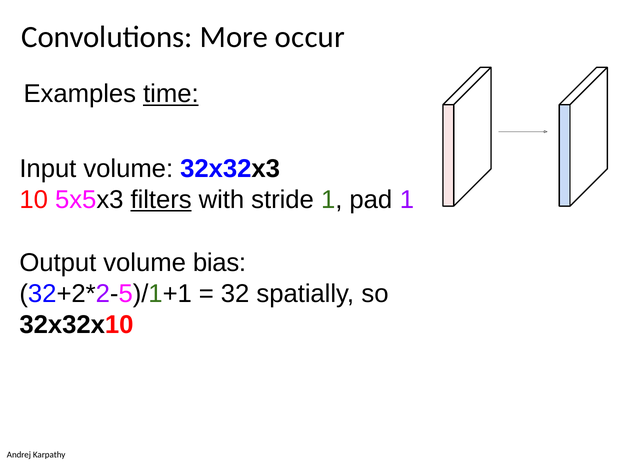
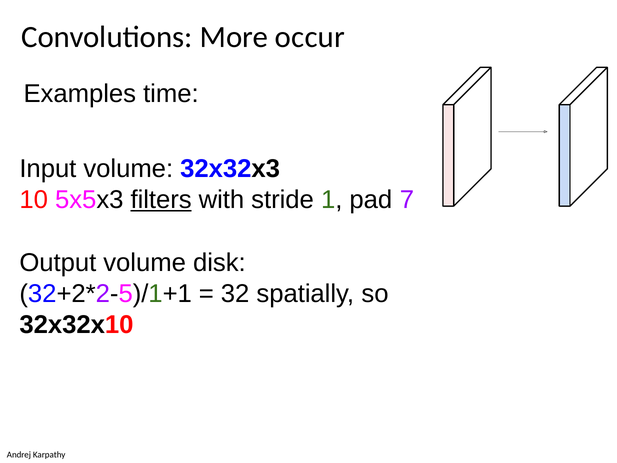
time underline: present -> none (171, 94)
pad 1: 1 -> 7 (407, 200)
bias: bias -> disk (219, 263)
